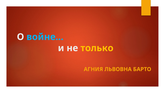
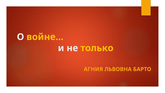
войне… colour: light blue -> yellow (45, 37)
